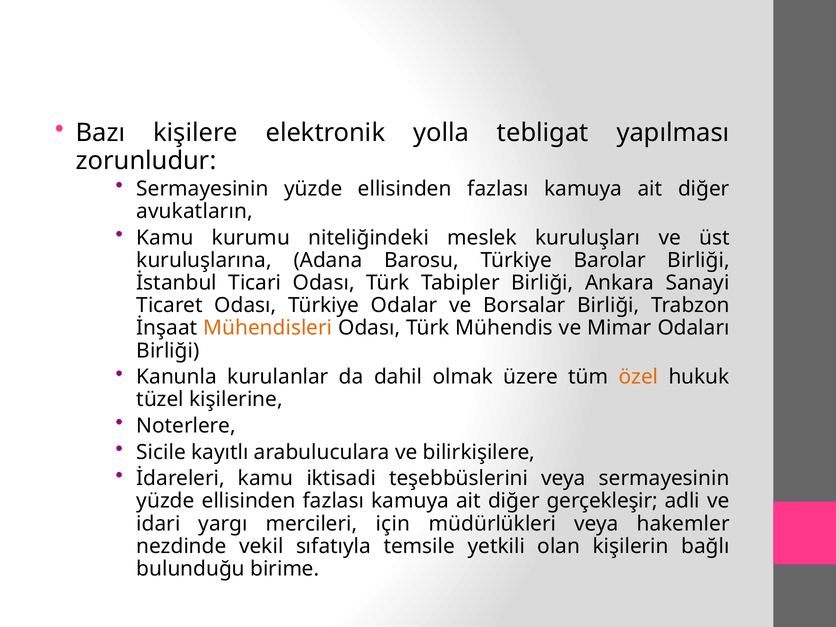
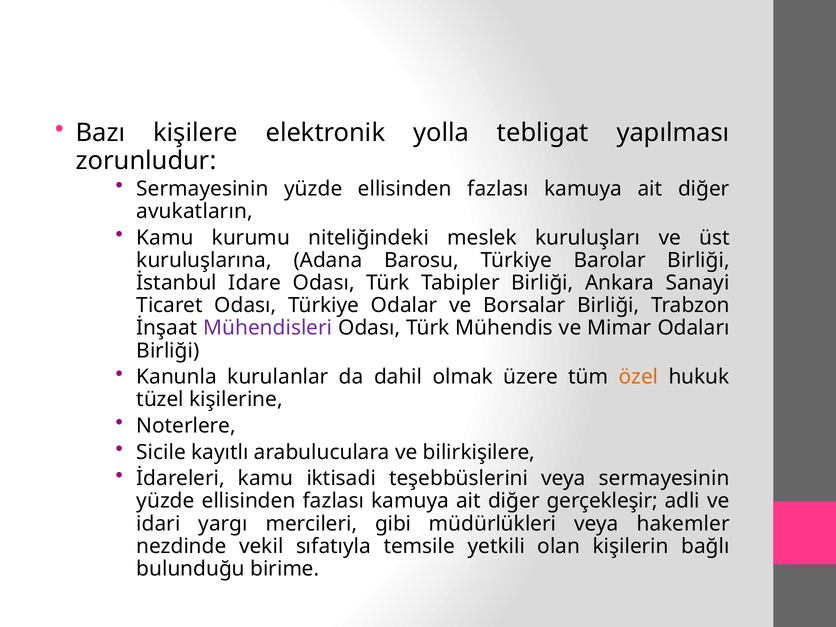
Ticari: Ticari -> Idare (255, 283)
Mühendisleri colour: orange -> purple (268, 328)
için: için -> gibi (393, 524)
